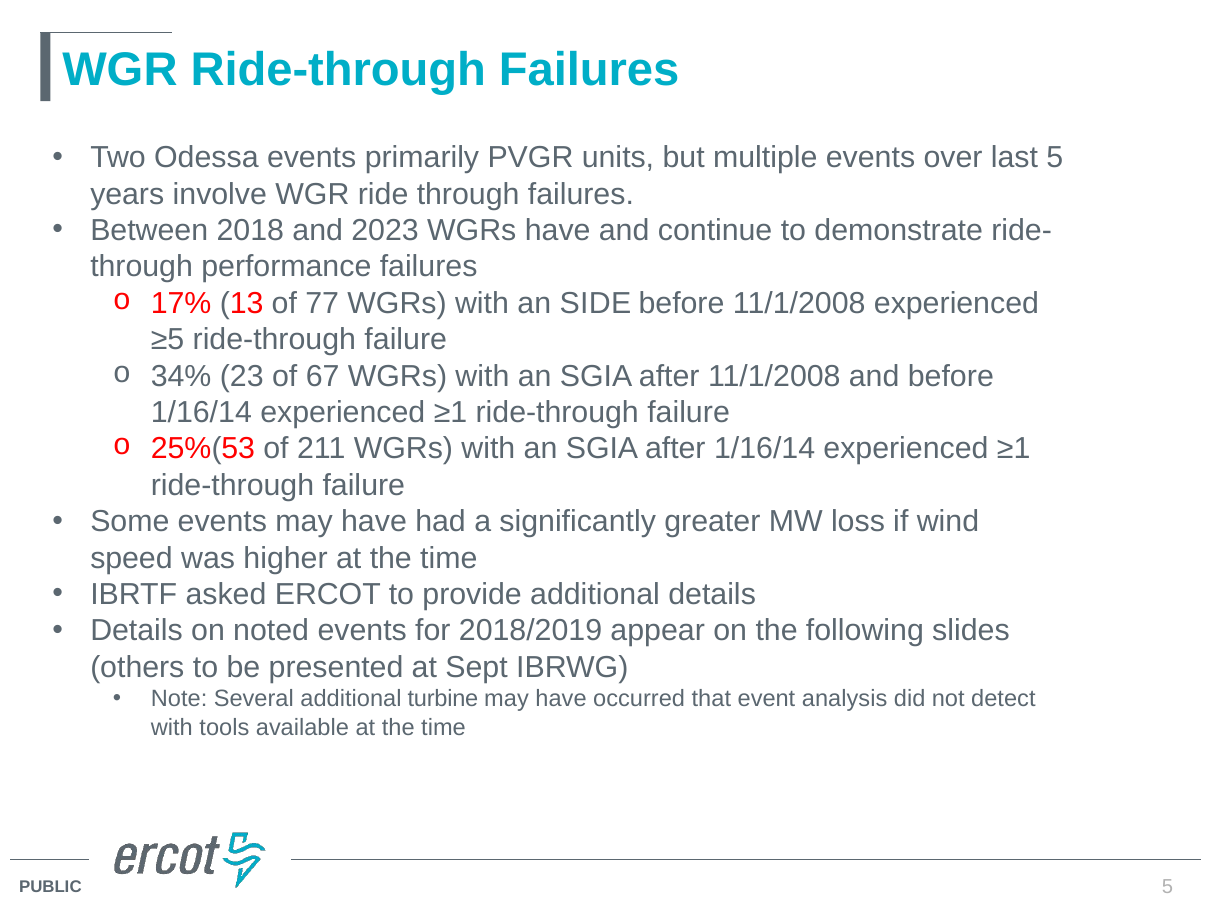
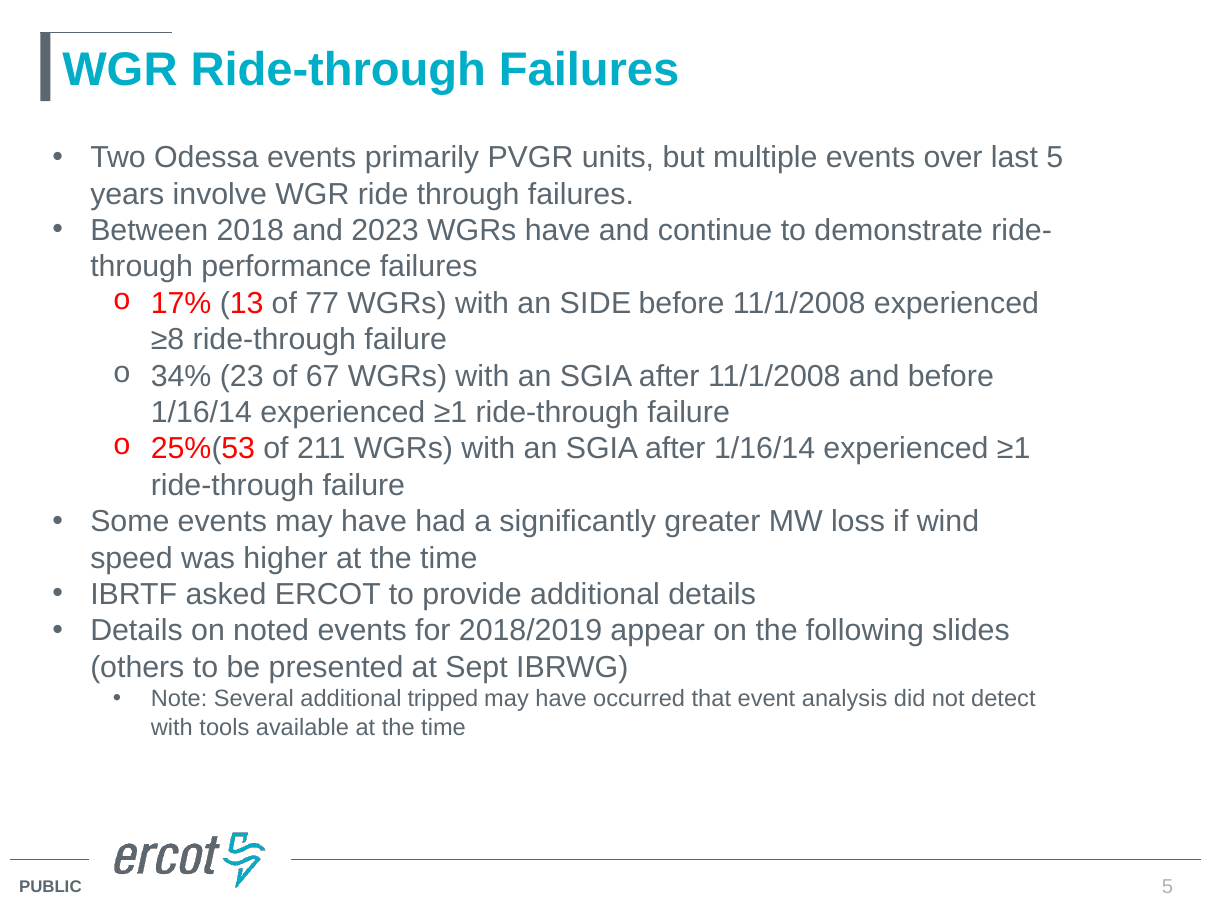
≥5: ≥5 -> ≥8 (168, 340)
turbine: turbine -> tripped (443, 699)
